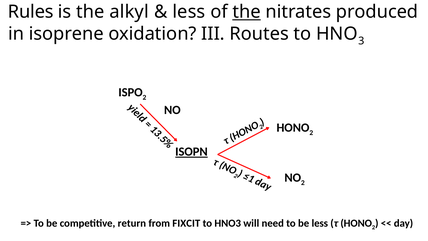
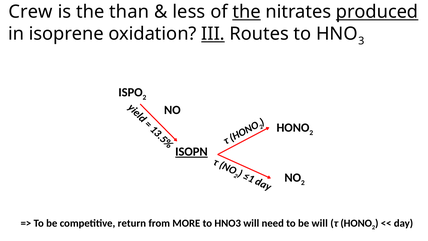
Rules: Rules -> Crew (31, 12)
alkyl: alkyl -> than (129, 12)
produced underline: none -> present (377, 12)
III underline: none -> present (213, 34)
FIXCIT: FIXCIT -> MORE (186, 223)
be less: less -> will (320, 223)
